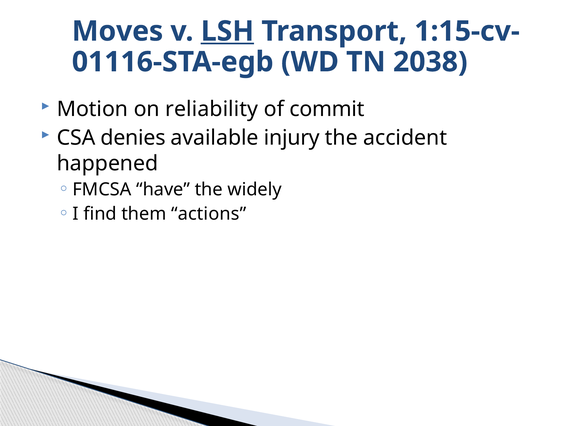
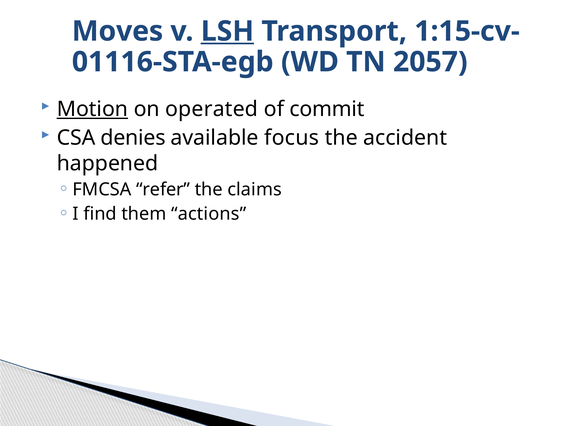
2038: 2038 -> 2057 (430, 62)
Motion underline: none -> present (92, 109)
reliability: reliability -> operated (212, 109)
injury: injury -> focus (292, 138)
have: have -> refer (163, 189)
widely: widely -> claims (255, 189)
